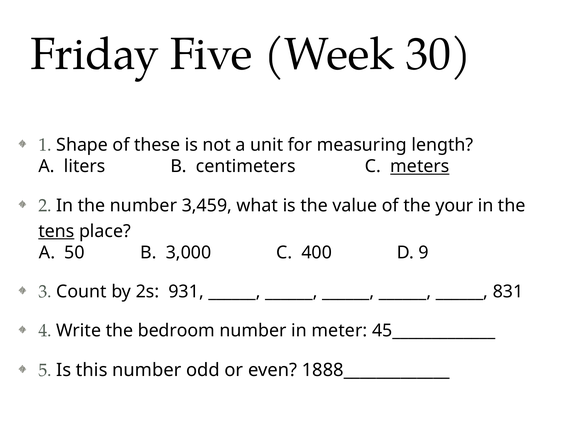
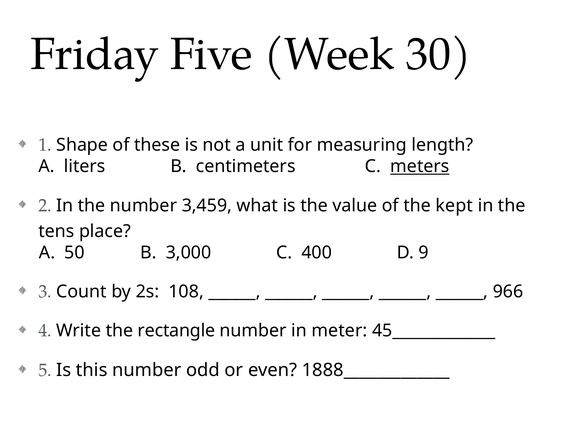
your: your -> kept (454, 205)
tens underline: present -> none (56, 231)
931: 931 -> 108 (186, 291)
831: 831 -> 966 (508, 291)
bedroom: bedroom -> rectangle (176, 330)
